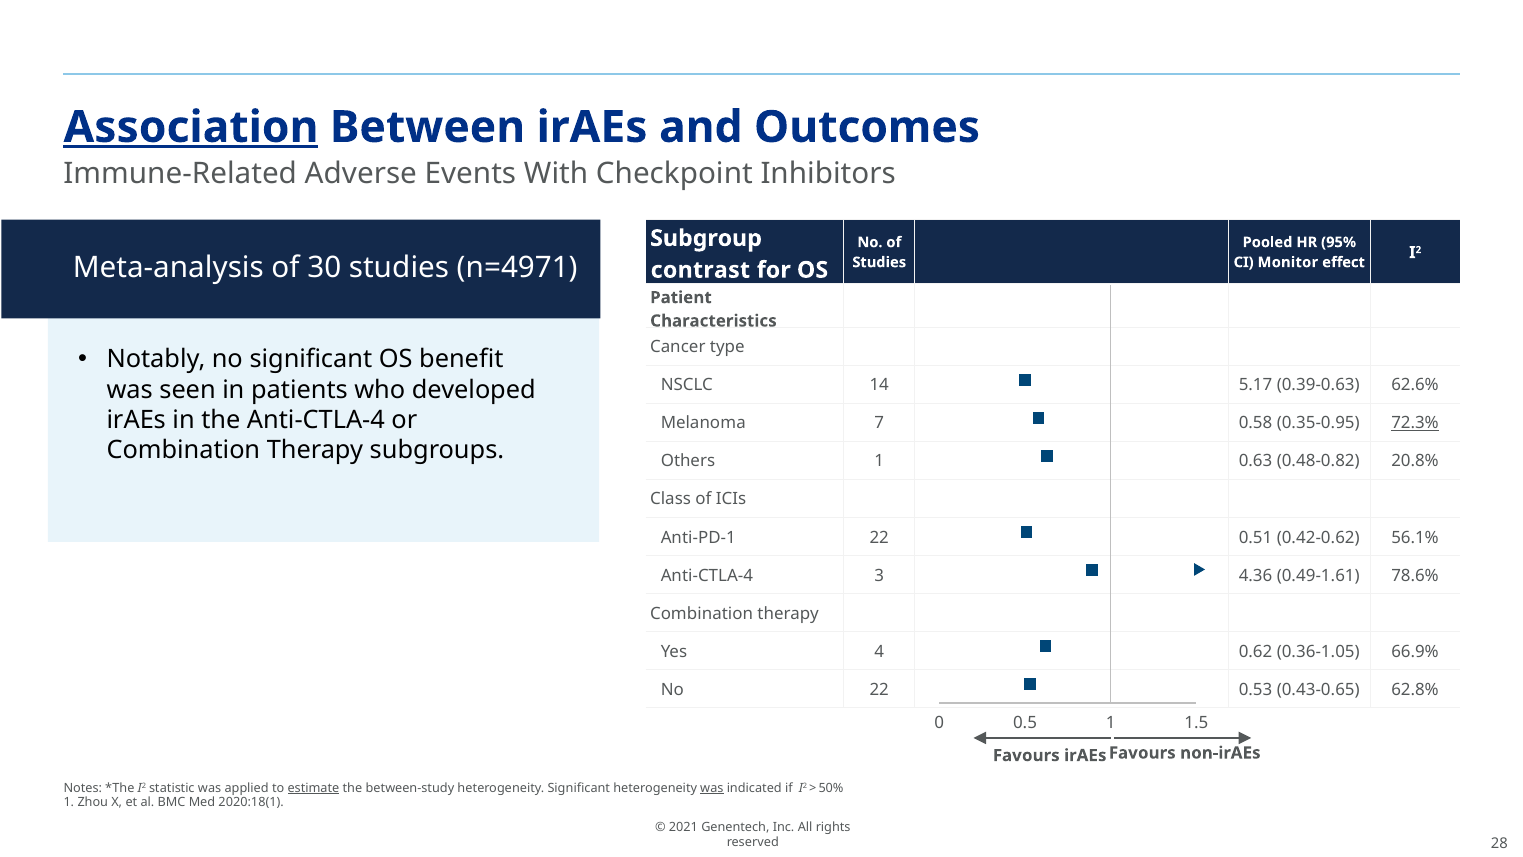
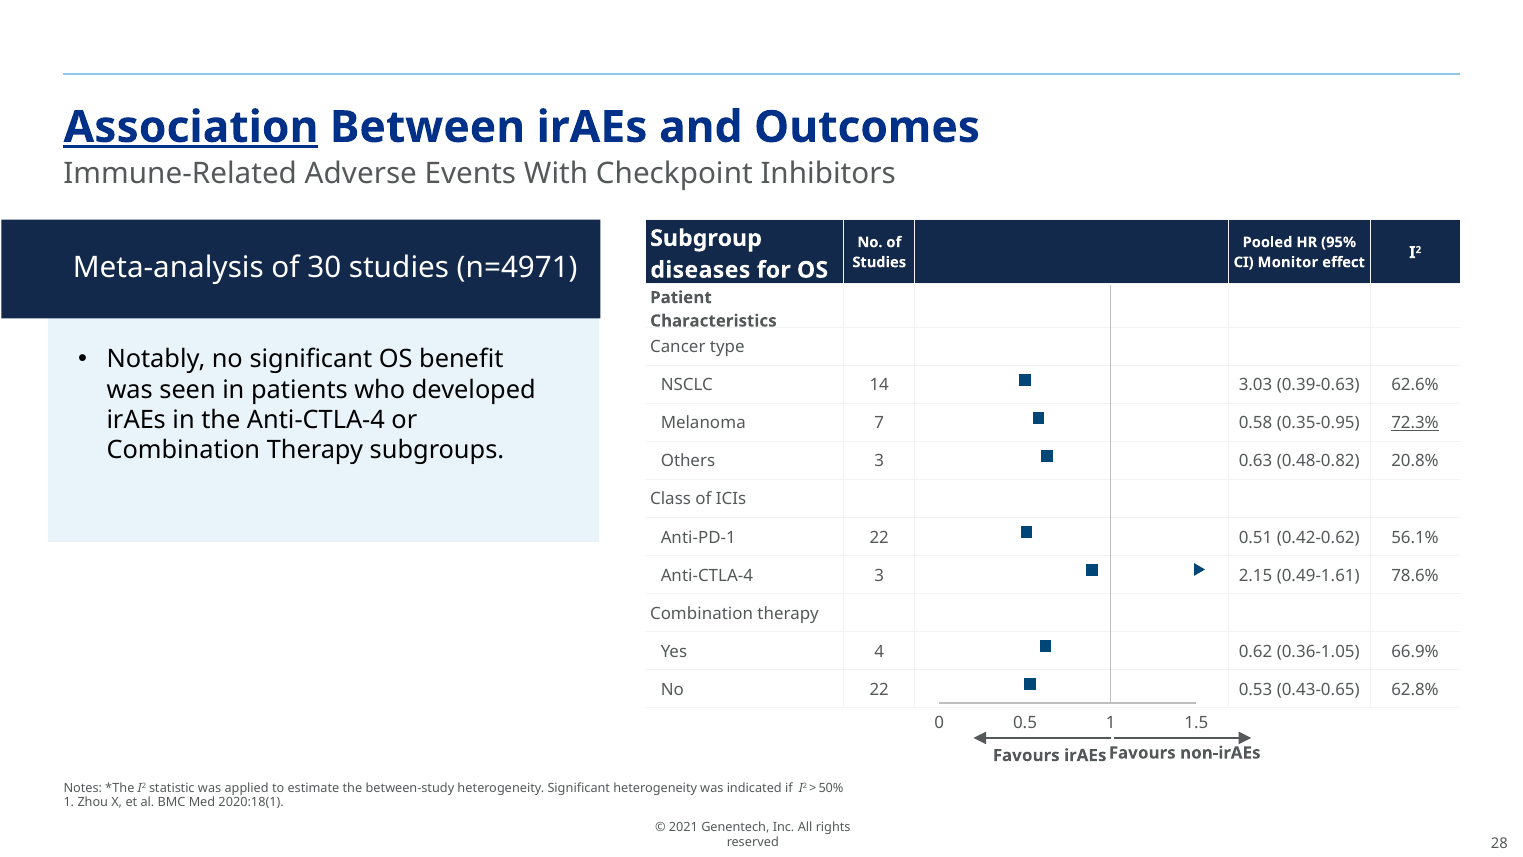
contrast: contrast -> diseases (700, 270)
5.17: 5.17 -> 3.03 (1256, 385)
Others 1: 1 -> 3 (879, 461)
4.36: 4.36 -> 2.15 (1256, 575)
estimate underline: present -> none (313, 788)
was underline: present -> none (712, 788)
